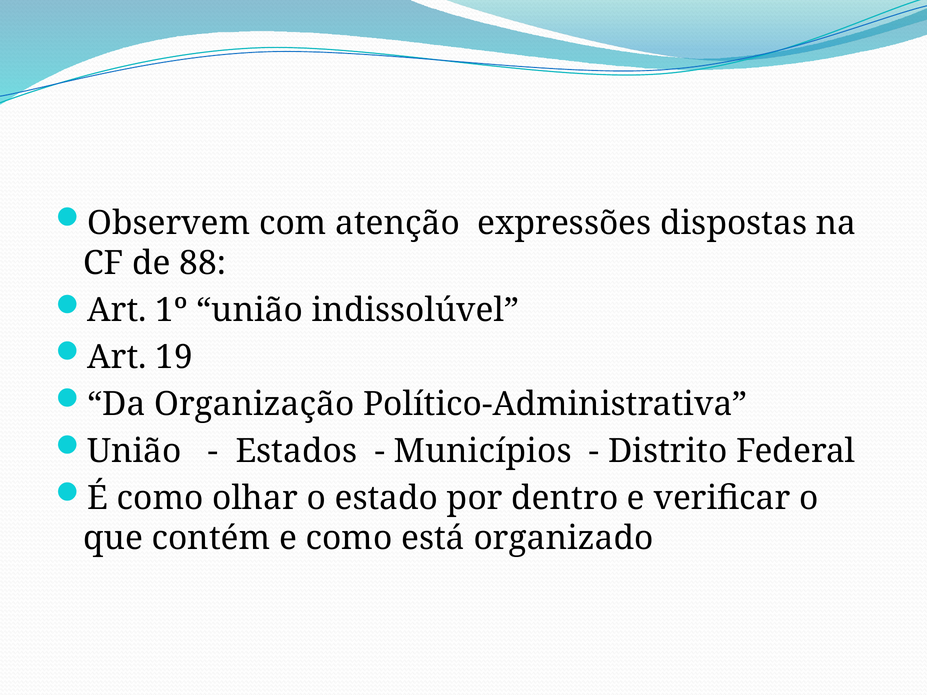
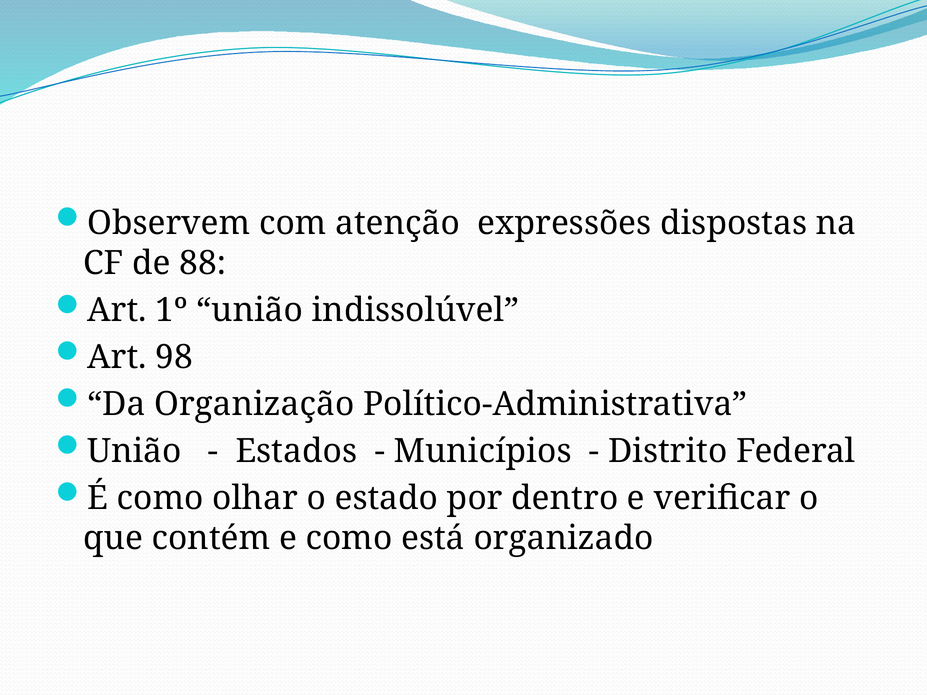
19: 19 -> 98 (174, 357)
